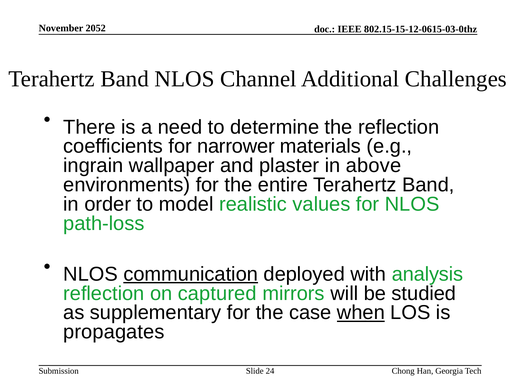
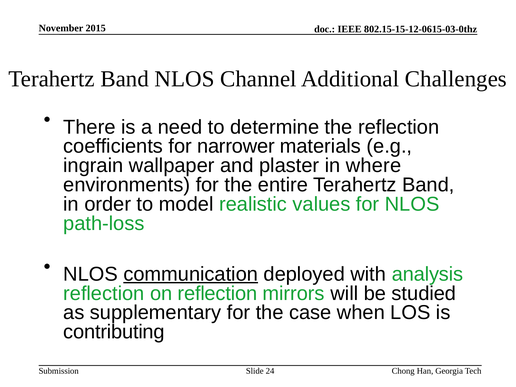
2052: 2052 -> 2015 (96, 28)
above: above -> where (374, 166)
on captured: captured -> reflection (217, 293)
when underline: present -> none (361, 313)
propagates: propagates -> contributing (114, 332)
